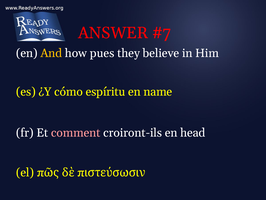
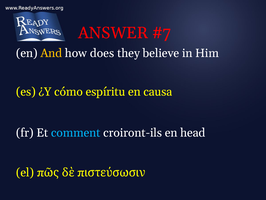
pues: pues -> does (102, 53)
name: name -> causa (158, 92)
comment colour: pink -> light blue (76, 133)
